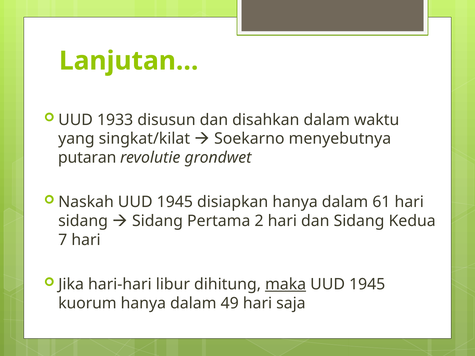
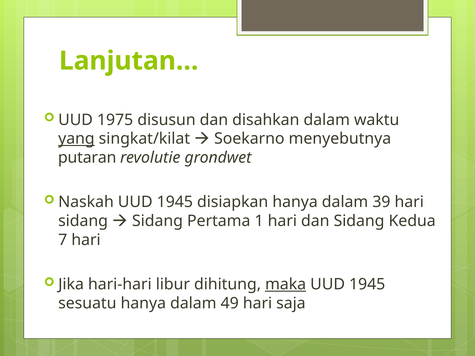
1933: 1933 -> 1975 (115, 120)
yang underline: none -> present (76, 139)
61: 61 -> 39 (381, 202)
2: 2 -> 1 (259, 221)
kuorum: kuorum -> sesuatu (87, 304)
